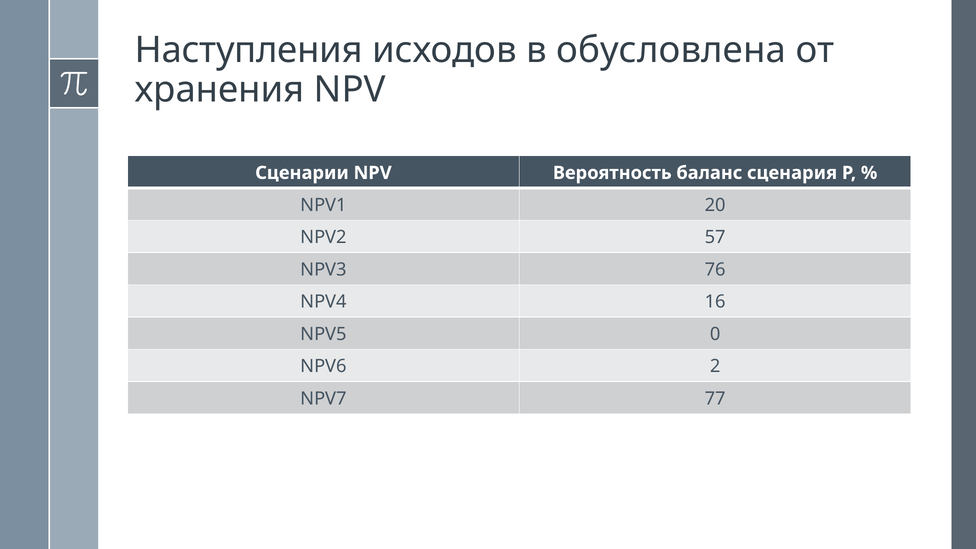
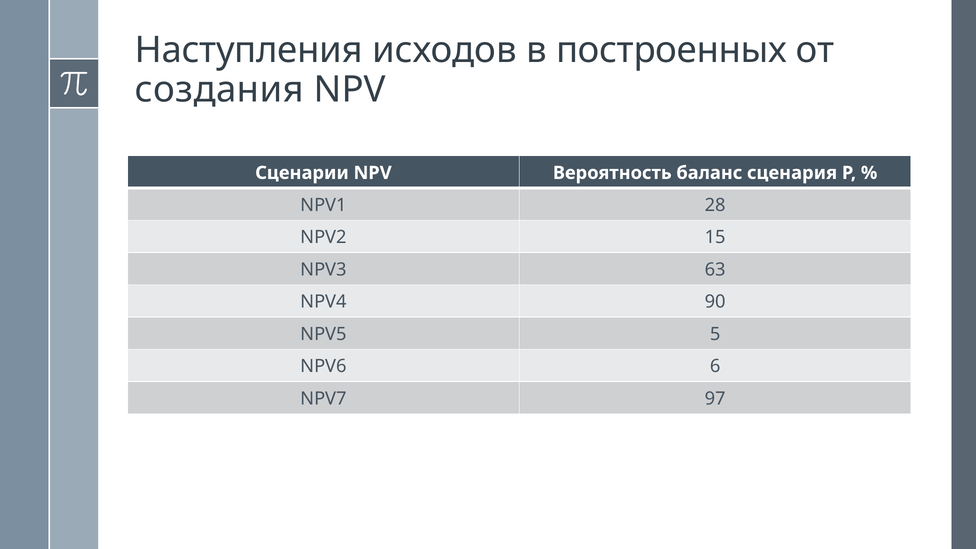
обусловлена: обусловлена -> построенных (672, 50)
хранения: хранения -> создания (219, 90)
20: 20 -> 28 (715, 205)
57: 57 -> 15 (715, 237)
76: 76 -> 63 (715, 270)
16: 16 -> 90 (715, 302)
0: 0 -> 5 (715, 334)
2: 2 -> 6 (715, 366)
77: 77 -> 97 (715, 399)
